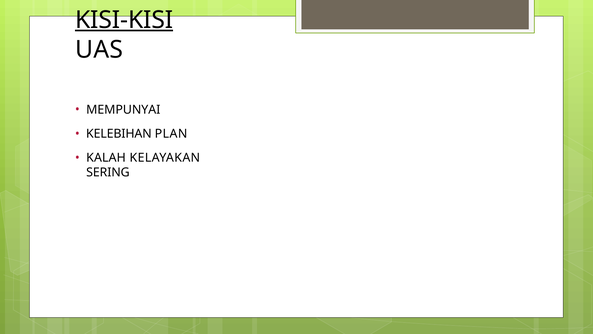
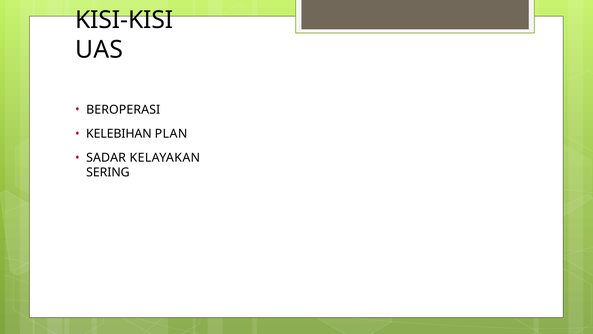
KISI-KISI underline: present -> none (124, 20)
MEMPUNYAI: MEMPUNYAI -> BEROPERASI (123, 110)
KALAH: KALAH -> SADAR (106, 158)
